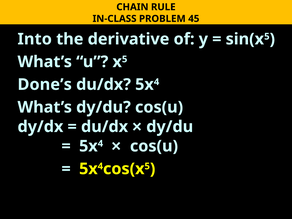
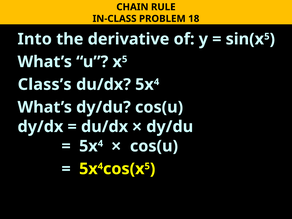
45: 45 -> 18 (194, 19)
Done’s: Done’s -> Class’s (45, 85)
